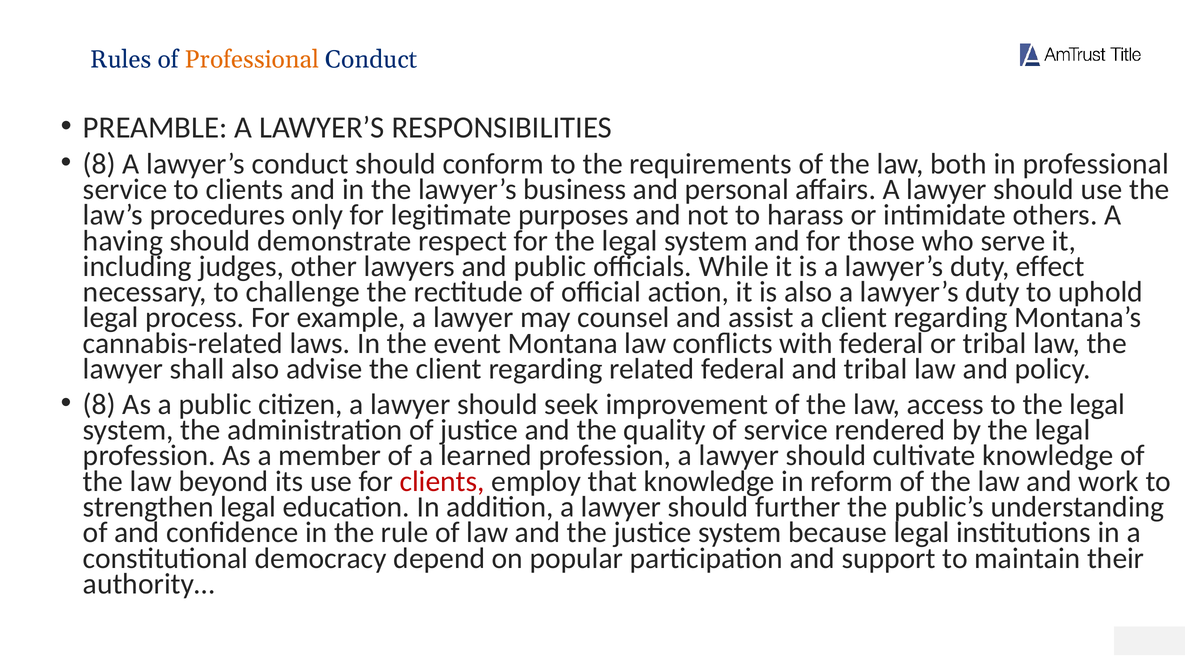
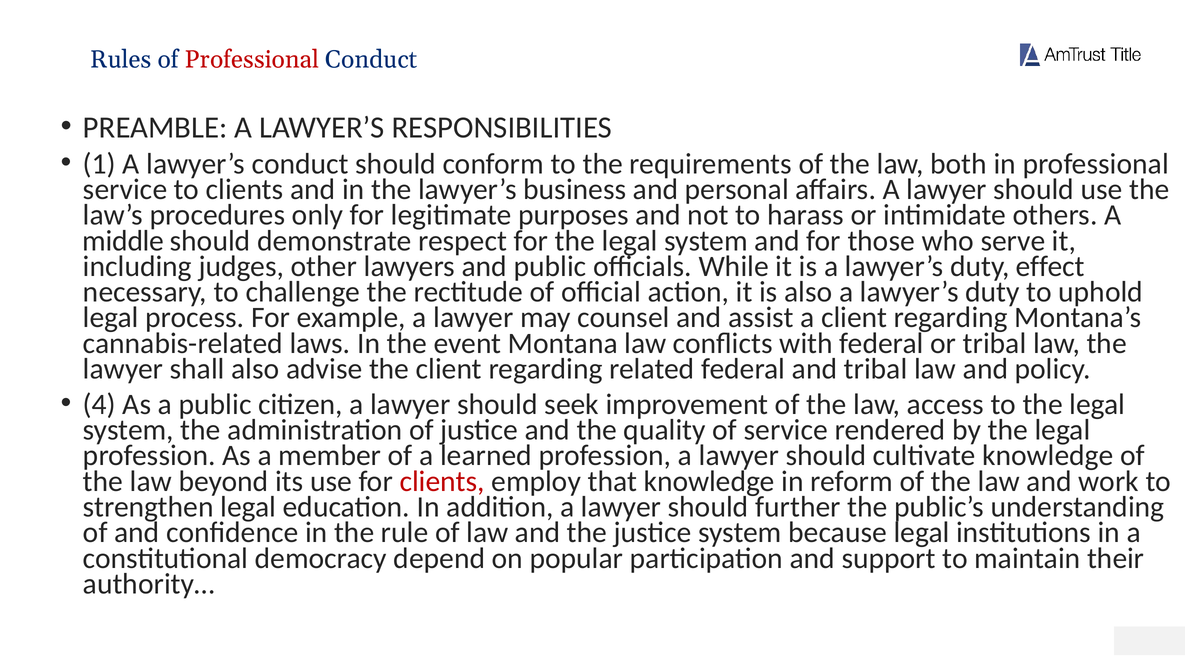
Professional colour: orange -> red (252, 59)
8: 8 -> 1 (99, 164)
having: having -> middle (123, 241)
8: 8 -> 4 (99, 404)
